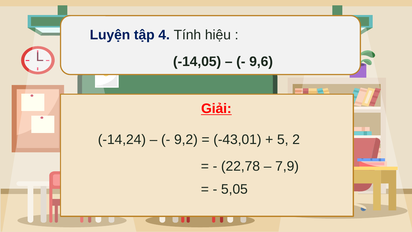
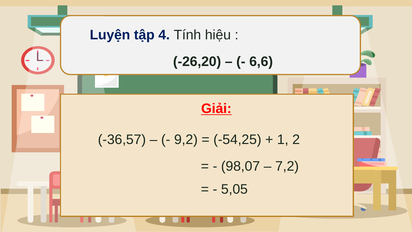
-14,05: -14,05 -> -26,20 (197, 62)
9,6: 9,6 -> 6,6 (261, 62)
-14,24: -14,24 -> -36,57 (122, 139)
-43,01: -43,01 -> -54,25 (237, 139)
5: 5 -> 1 (283, 139)
22,78: 22,78 -> 98,07 (241, 166)
7,9: 7,9 -> 7,2 (287, 166)
